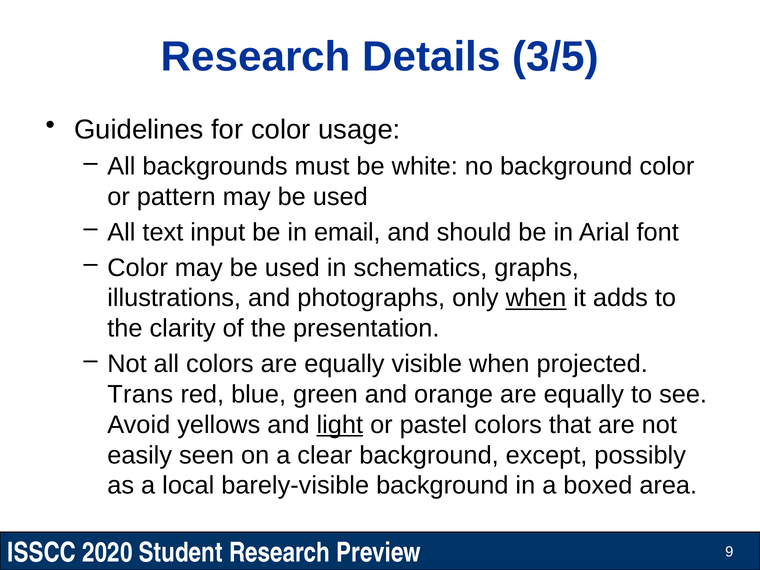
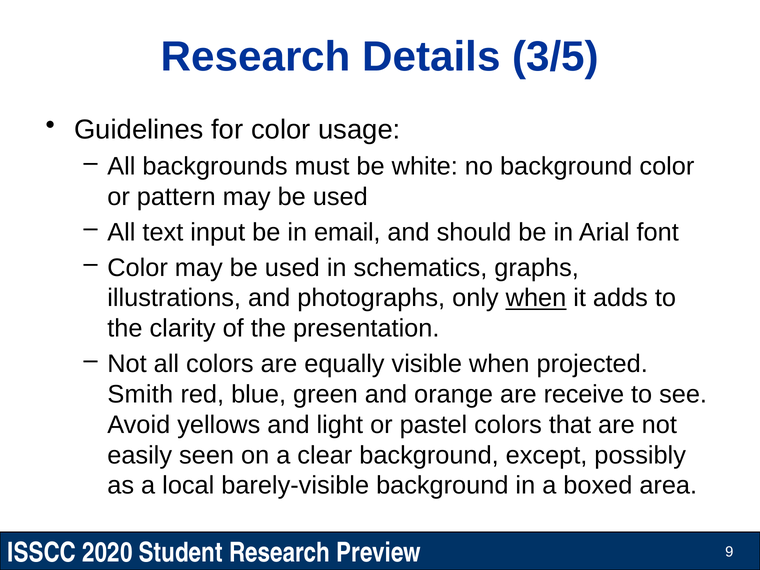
Trans: Trans -> Smith (140, 394)
orange are equally: equally -> receive (584, 394)
light underline: present -> none (340, 425)
